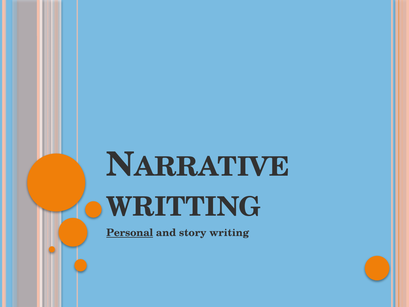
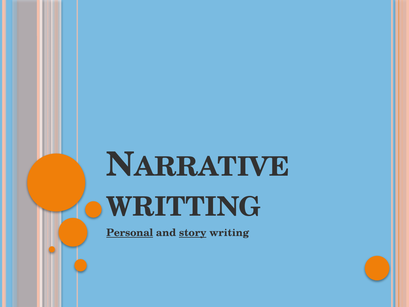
story underline: none -> present (193, 233)
